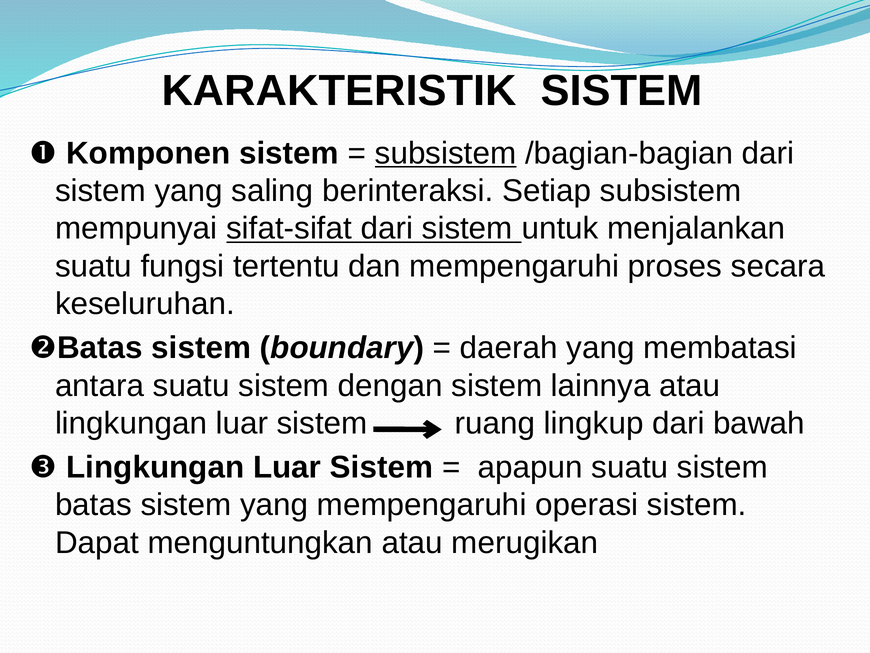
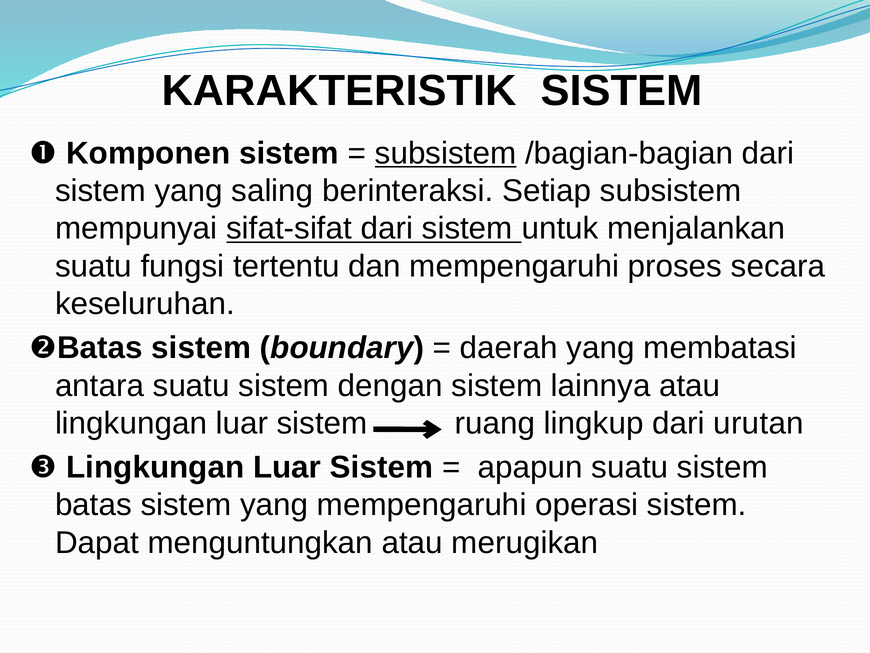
bawah: bawah -> urutan (759, 423)
